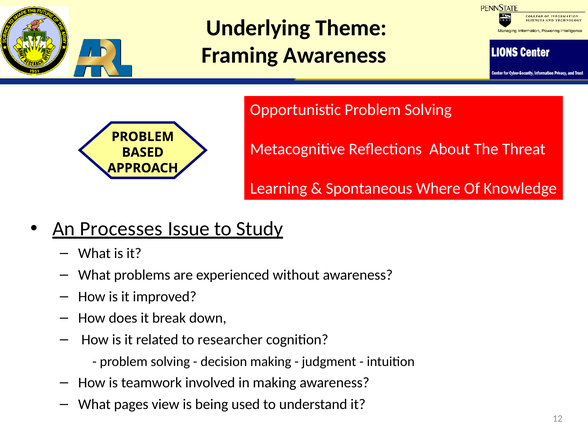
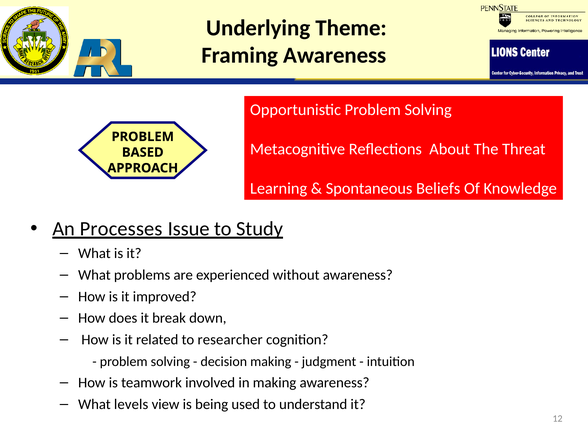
Where: Where -> Beliefs (438, 188)
pages: pages -> levels (131, 404)
